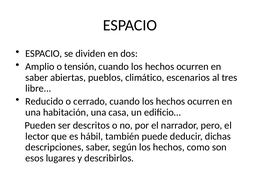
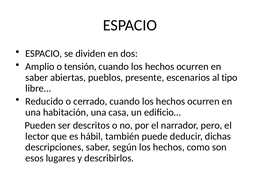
climático: climático -> presente (145, 77)
tres: tres -> tipo (229, 77)
